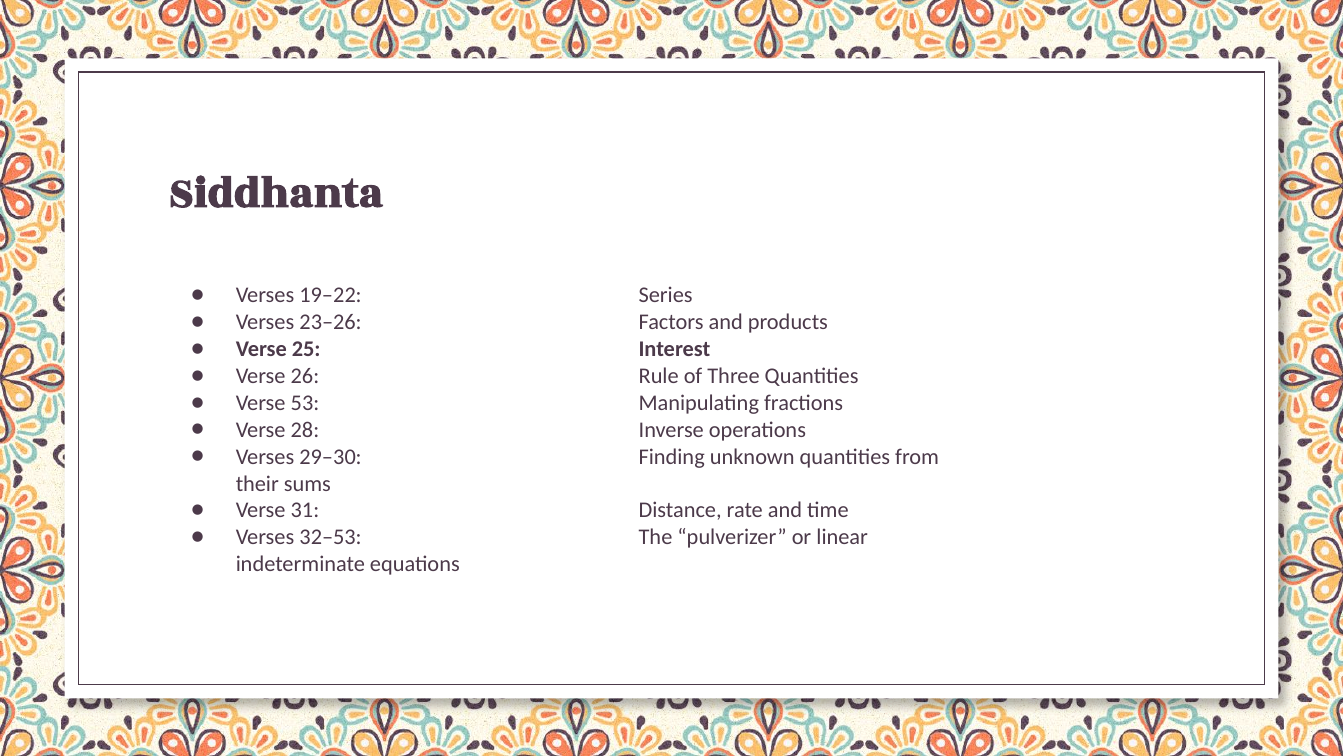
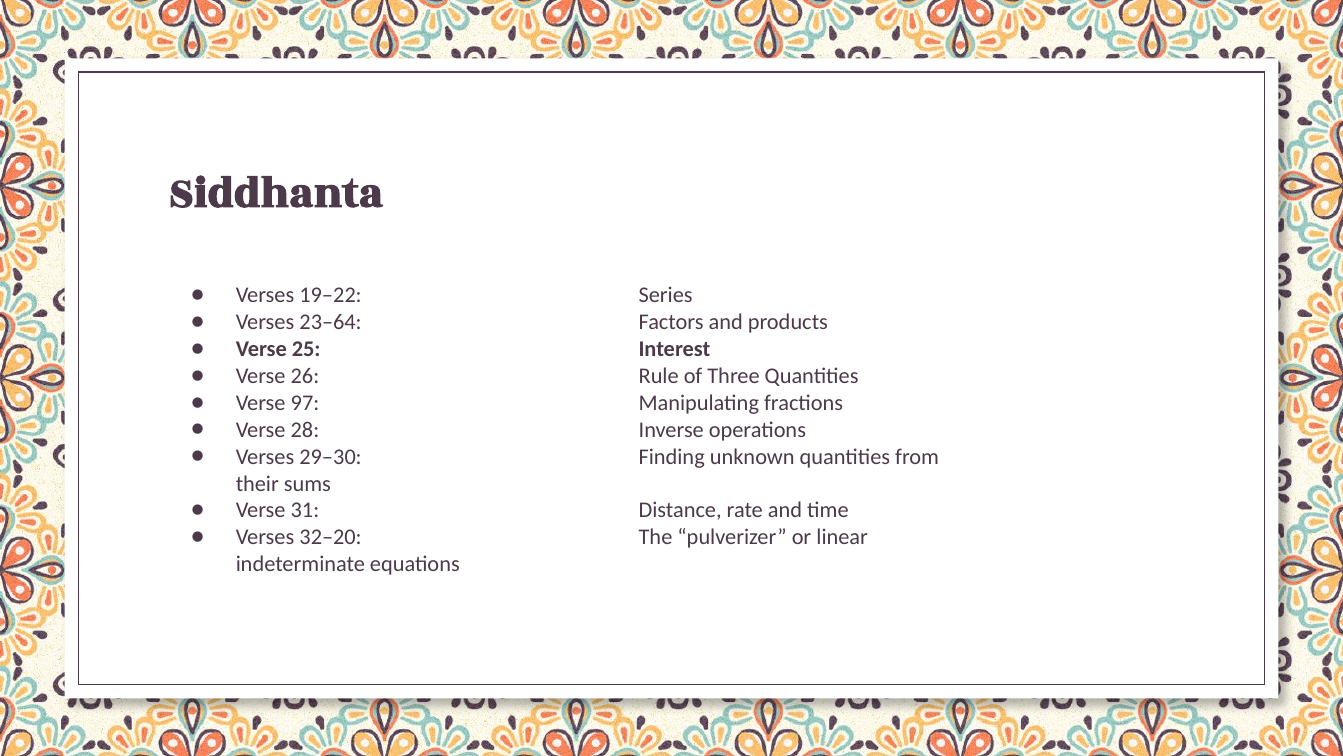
23–26: 23–26 -> 23–64 (331, 322)
53: 53 -> 97 (305, 403)
32–53: 32–53 -> 32–20 (331, 537)
